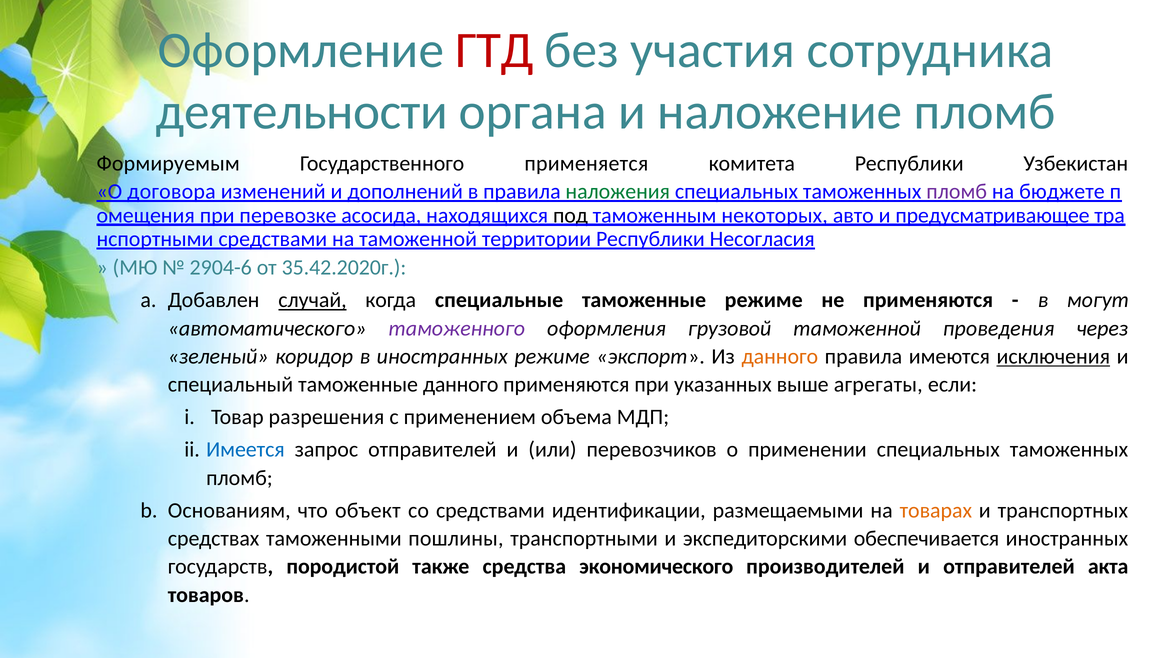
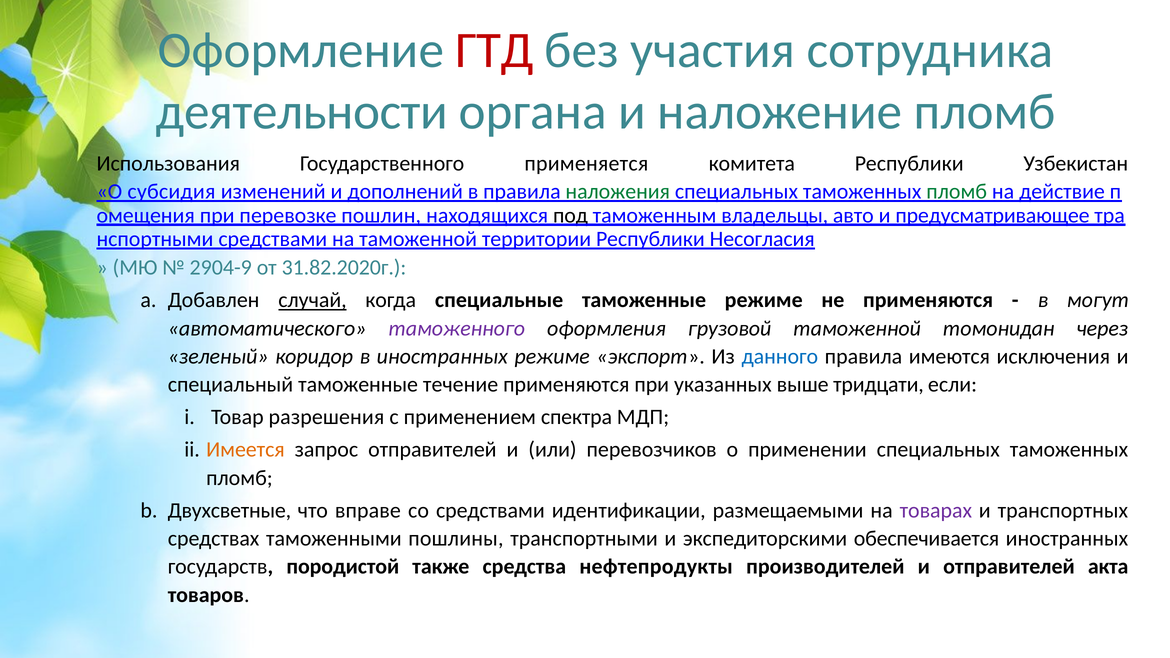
Формируемым: Формируемым -> Использования (168, 163)
договора: договора -> субсидия (171, 192)
пломб colour: purple -> green (957, 192)
бюджете: бюджете -> действие (1062, 192)
асосида: асосида -> пошлин (381, 215)
некоторых: некоторых -> владельцы (775, 215)
2904-6: 2904-6 -> 2904-9 (221, 268)
35.42.2020г: 35.42.2020г -> 31.82.2020г (344, 268)
проведения: проведения -> томонидан (999, 328)
данного colour: orange -> blue (780, 357)
исключения underline: present -> none (1053, 357)
таможенные данного: данного -> течение (461, 385)
агрегаты: агрегаты -> тридцати (878, 385)
объема: объема -> спектра (576, 417)
Имеется colour: blue -> orange (245, 450)
Основаниям: Основаниям -> Двухсветные (229, 511)
объект: объект -> вправе (368, 511)
товарах colour: orange -> purple (936, 511)
экономического: экономического -> нефтепродукты (656, 567)
